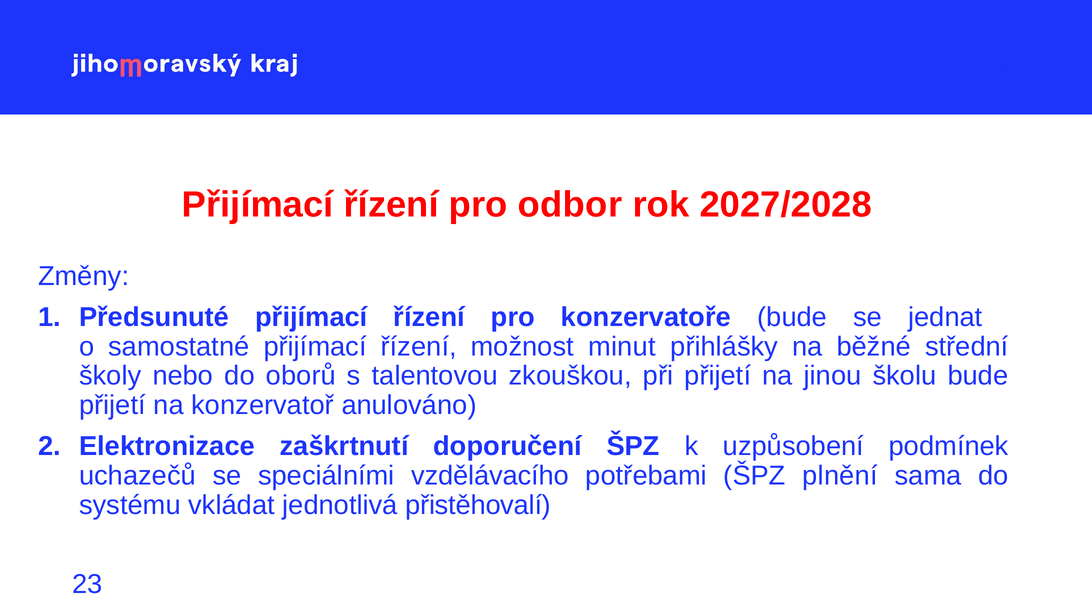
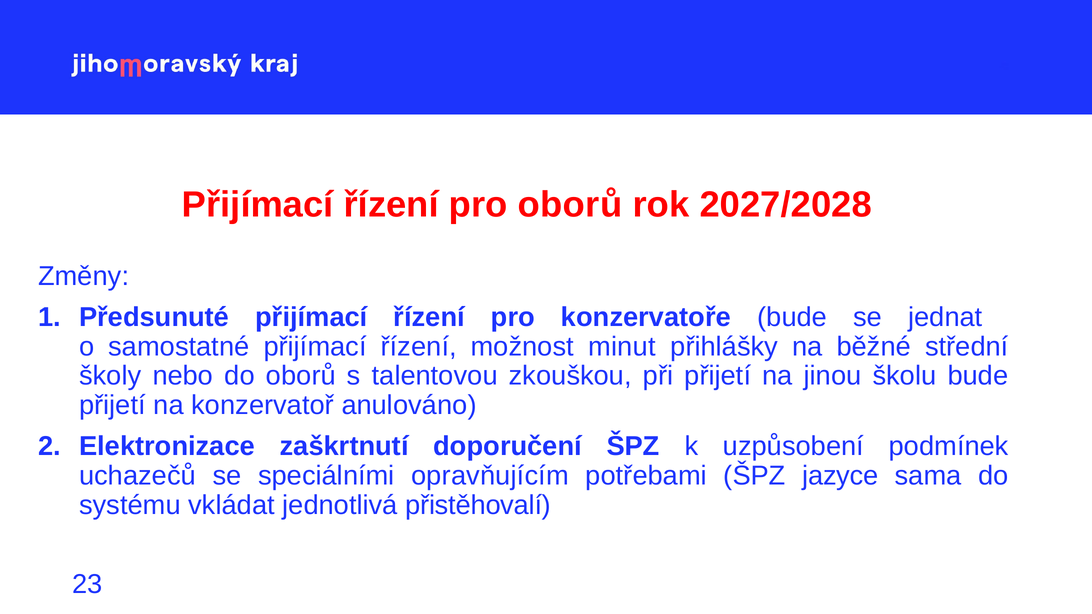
pro odbor: odbor -> oborů (570, 205)
vzdělávacího: vzdělávacího -> opravňujícím (490, 476)
plnění: plnění -> jazyce (840, 476)
